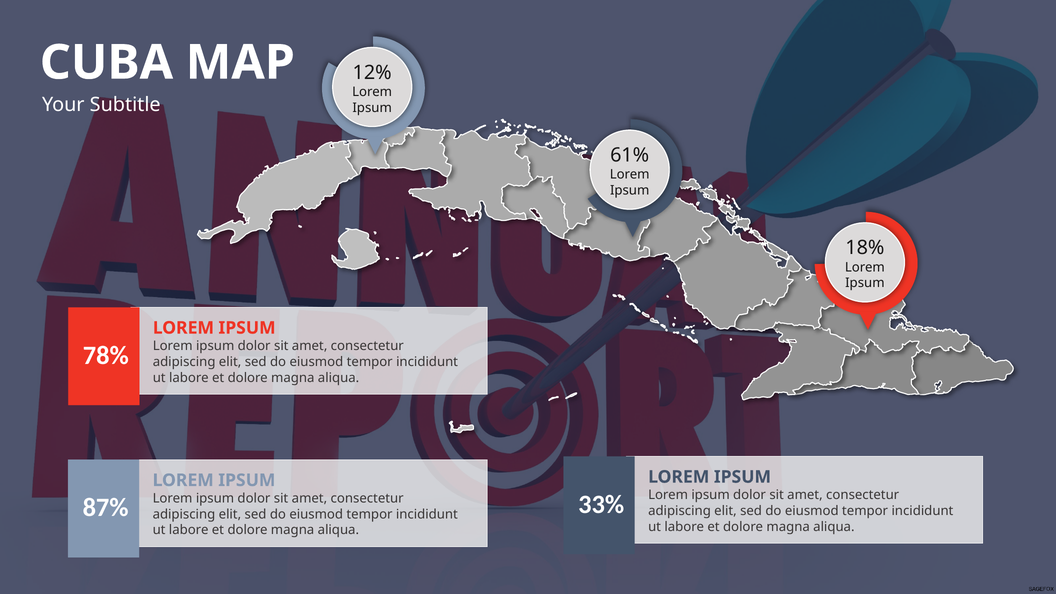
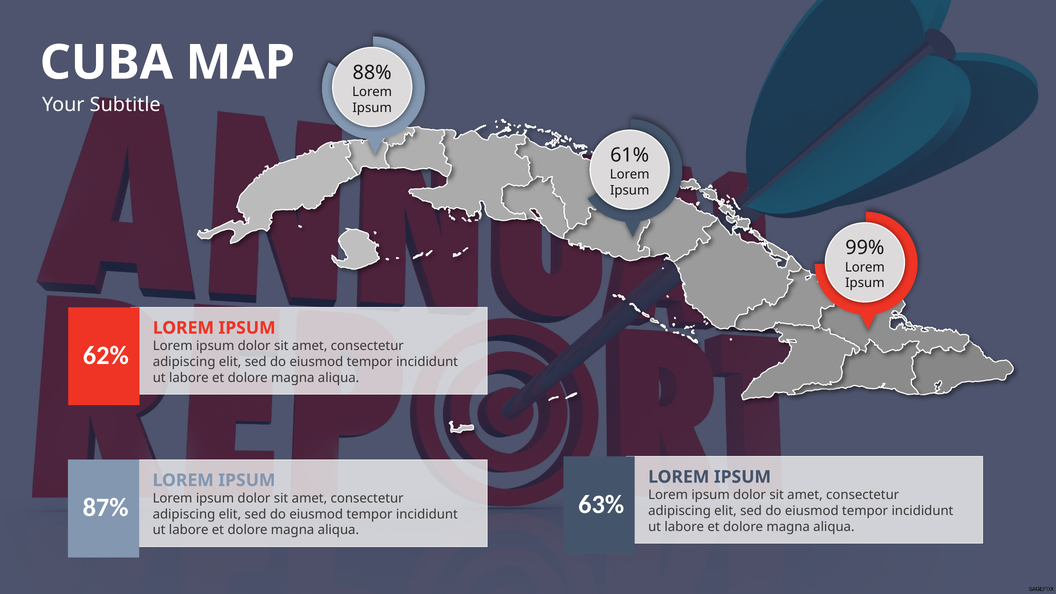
12%: 12% -> 88% (372, 72)
18%: 18% -> 99% (865, 248)
78%: 78% -> 62% (106, 355)
33%: 33% -> 63% (601, 504)
